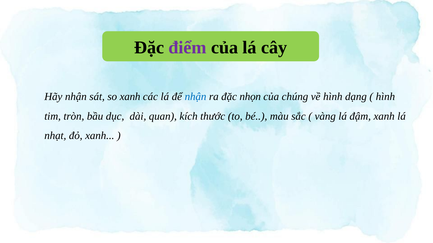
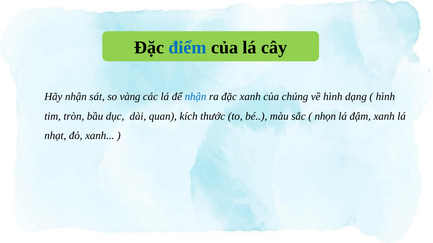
điểm colour: purple -> blue (188, 48)
so xanh: xanh -> vàng (130, 97)
đặc nhọn: nhọn -> xanh (250, 97)
vàng: vàng -> nhọn (325, 116)
